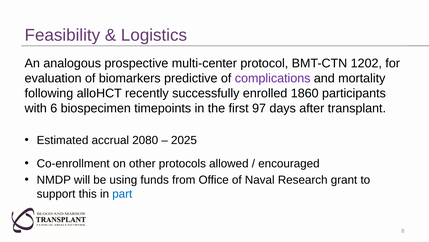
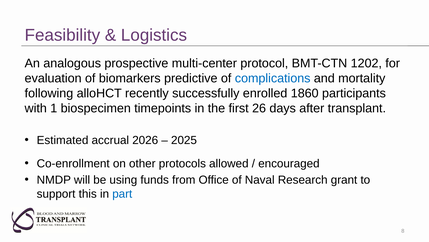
complications colour: purple -> blue (273, 78)
6: 6 -> 1 (54, 108)
97: 97 -> 26 (259, 108)
2080: 2080 -> 2026 (145, 140)
